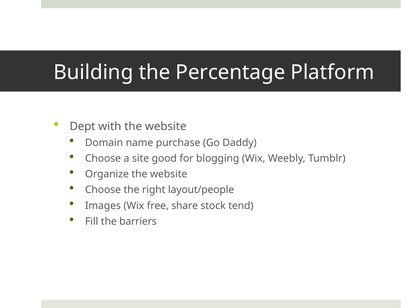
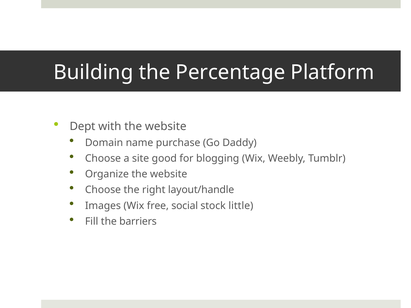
layout/people: layout/people -> layout/handle (201, 190)
share: share -> social (185, 206)
tend: tend -> little (241, 206)
